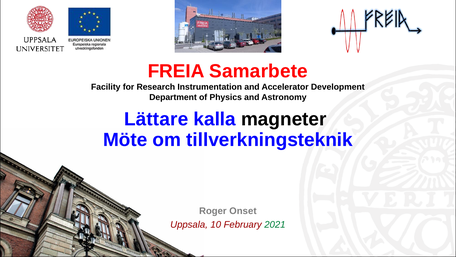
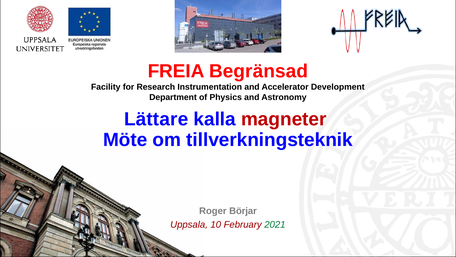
Samarbete: Samarbete -> Begränsad (259, 71)
magneter colour: black -> red (284, 119)
Onset: Onset -> Börjar (243, 211)
